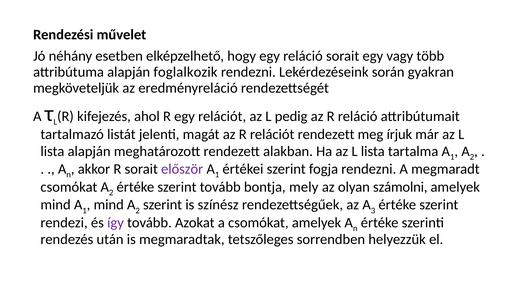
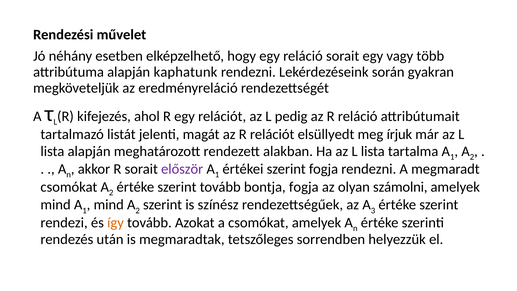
foglalkozik: foglalkozik -> kaphatunk (185, 72)
relációt rendezett: rendezett -> elsüllyedt (326, 134)
bontja mely: mely -> fogja (304, 187)
így colour: purple -> orange (115, 223)
